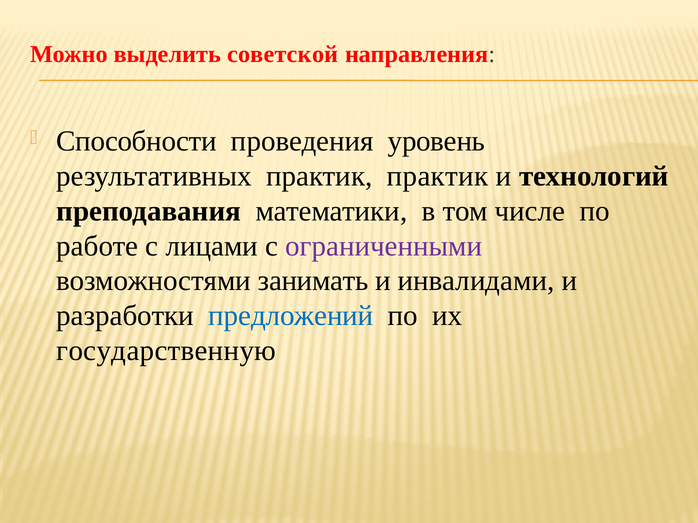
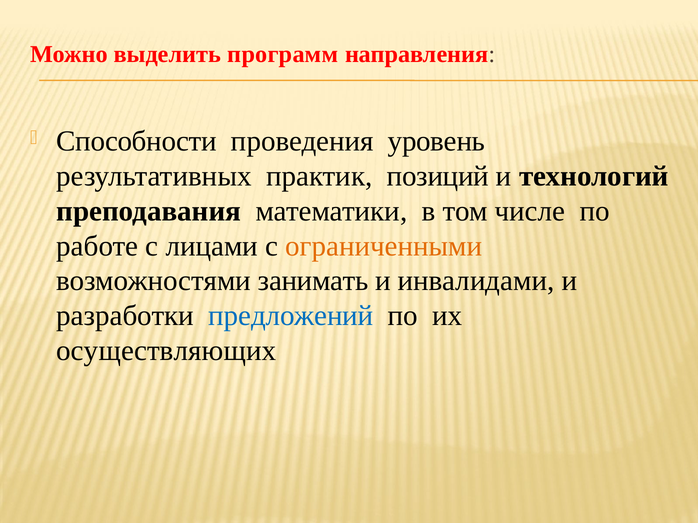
советской: советской -> программ (283, 55)
практик практик: практик -> позиций (438, 176)
ограниченными colour: purple -> orange (384, 246)
государственную: государственную -> осуществляющих (166, 351)
